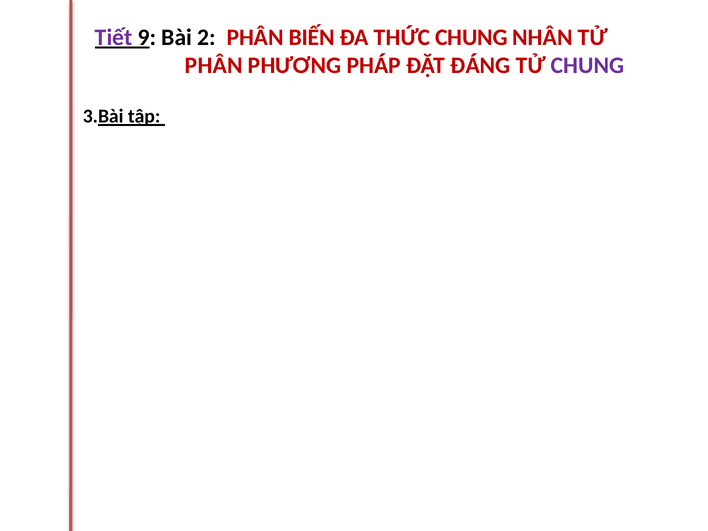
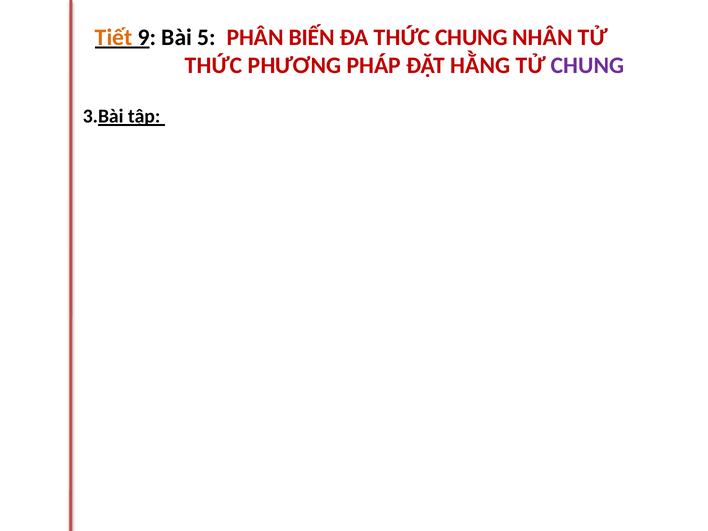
Tiết colour: purple -> orange (114, 37)
2: 2 -> 5 (207, 37)
PHÂN: PHÂN -> THỨC (214, 66)
ĐÁNG: ĐÁNG -> HẰNG (480, 66)
